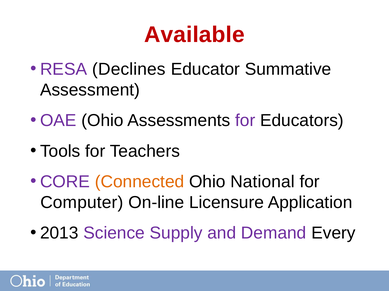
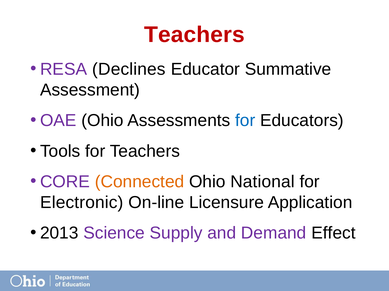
Available: Available -> Teachers (194, 35)
for colour: purple -> blue (245, 121)
Computer: Computer -> Electronic (82, 203)
Every: Every -> Effect (333, 234)
